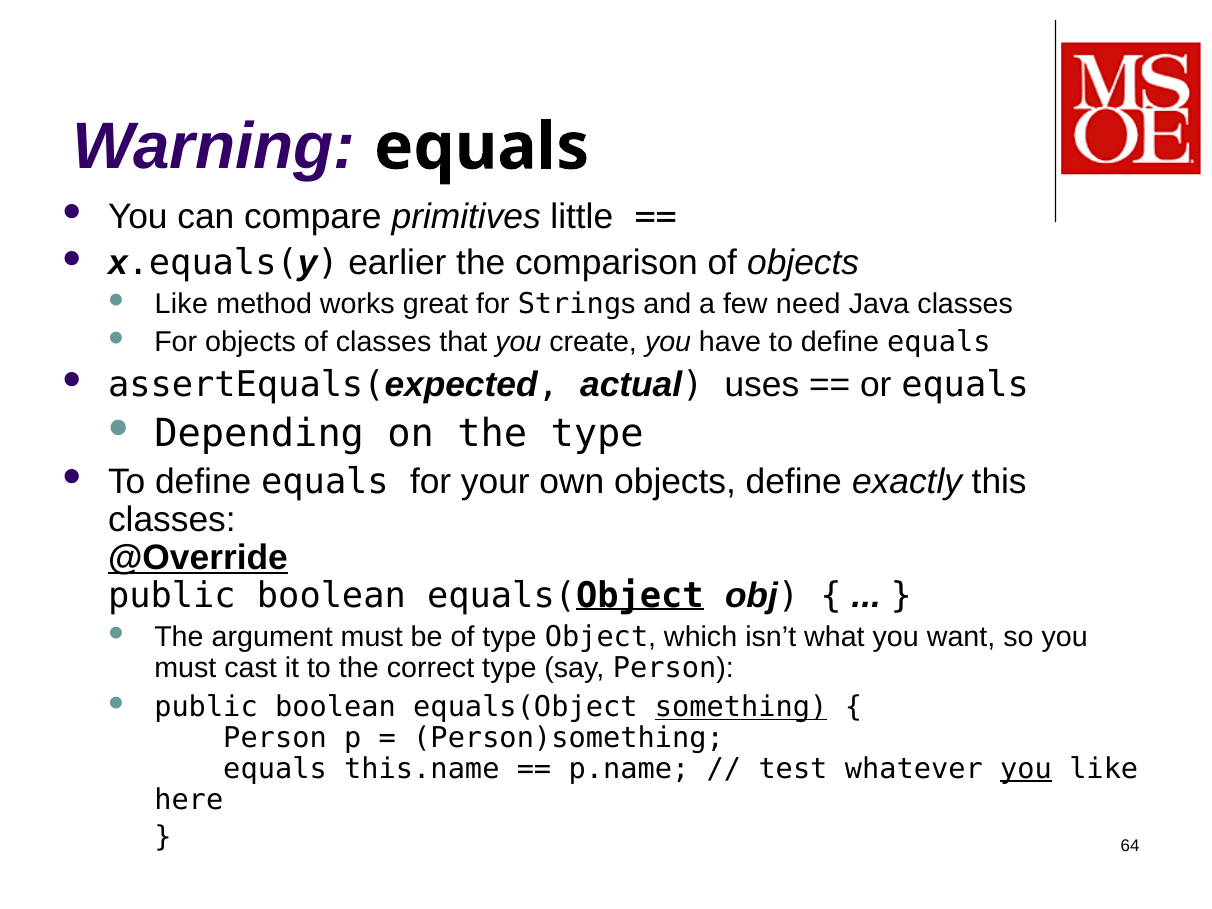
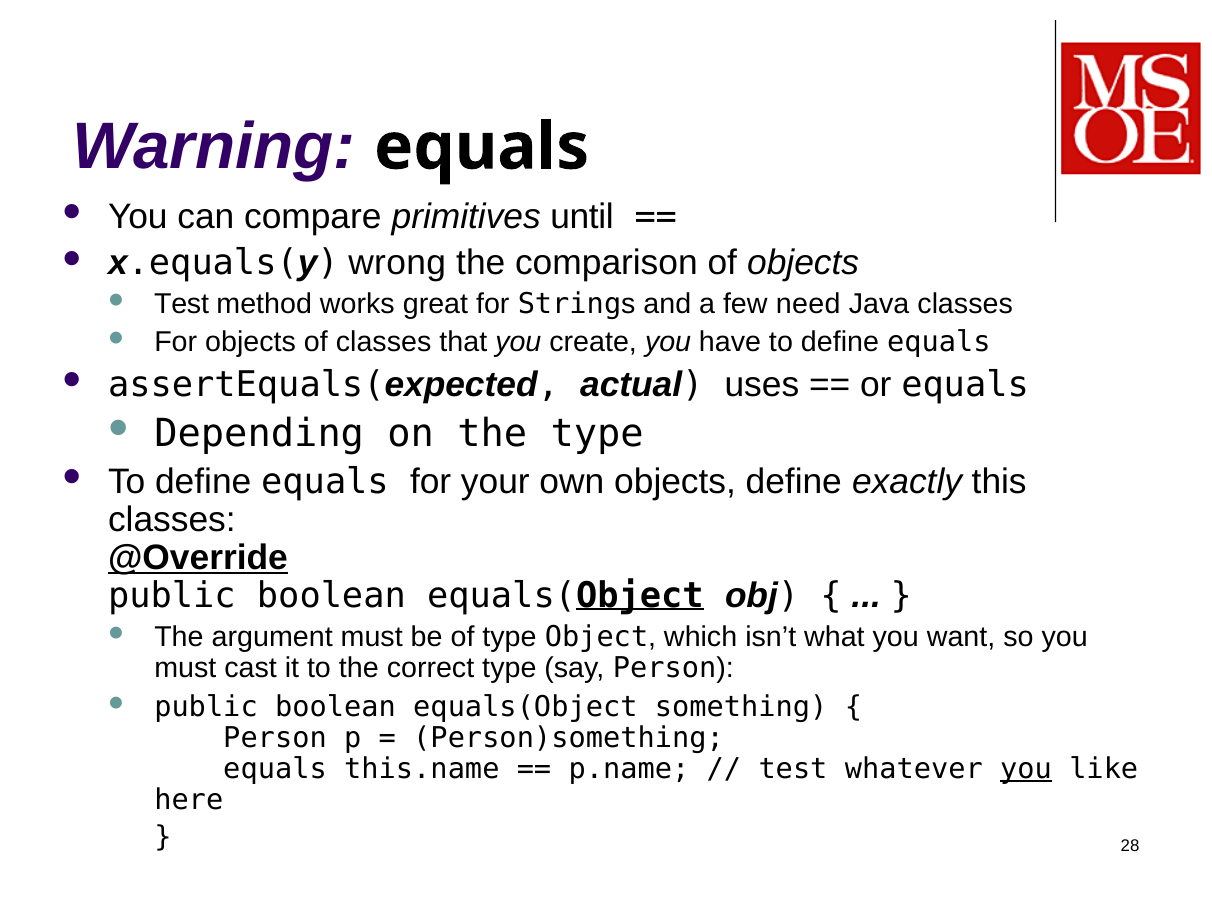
little: little -> until (582, 217)
earlier: earlier -> wrong (397, 263)
Like: Like -> Test (182, 304)
something underline: present -> none (741, 707)
64: 64 -> 28 (1130, 846)
